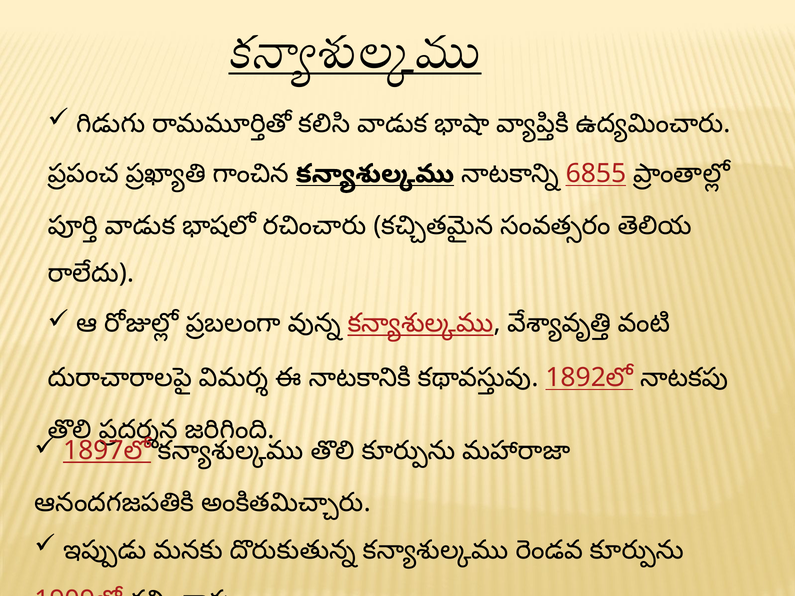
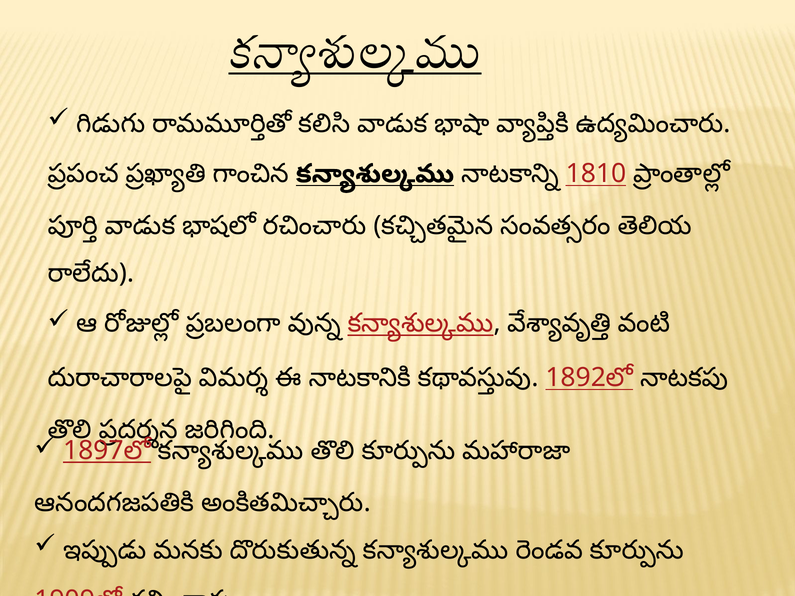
6855: 6855 -> 1810 (596, 174)
